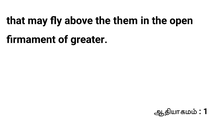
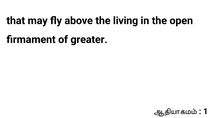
them: them -> living (126, 21)
